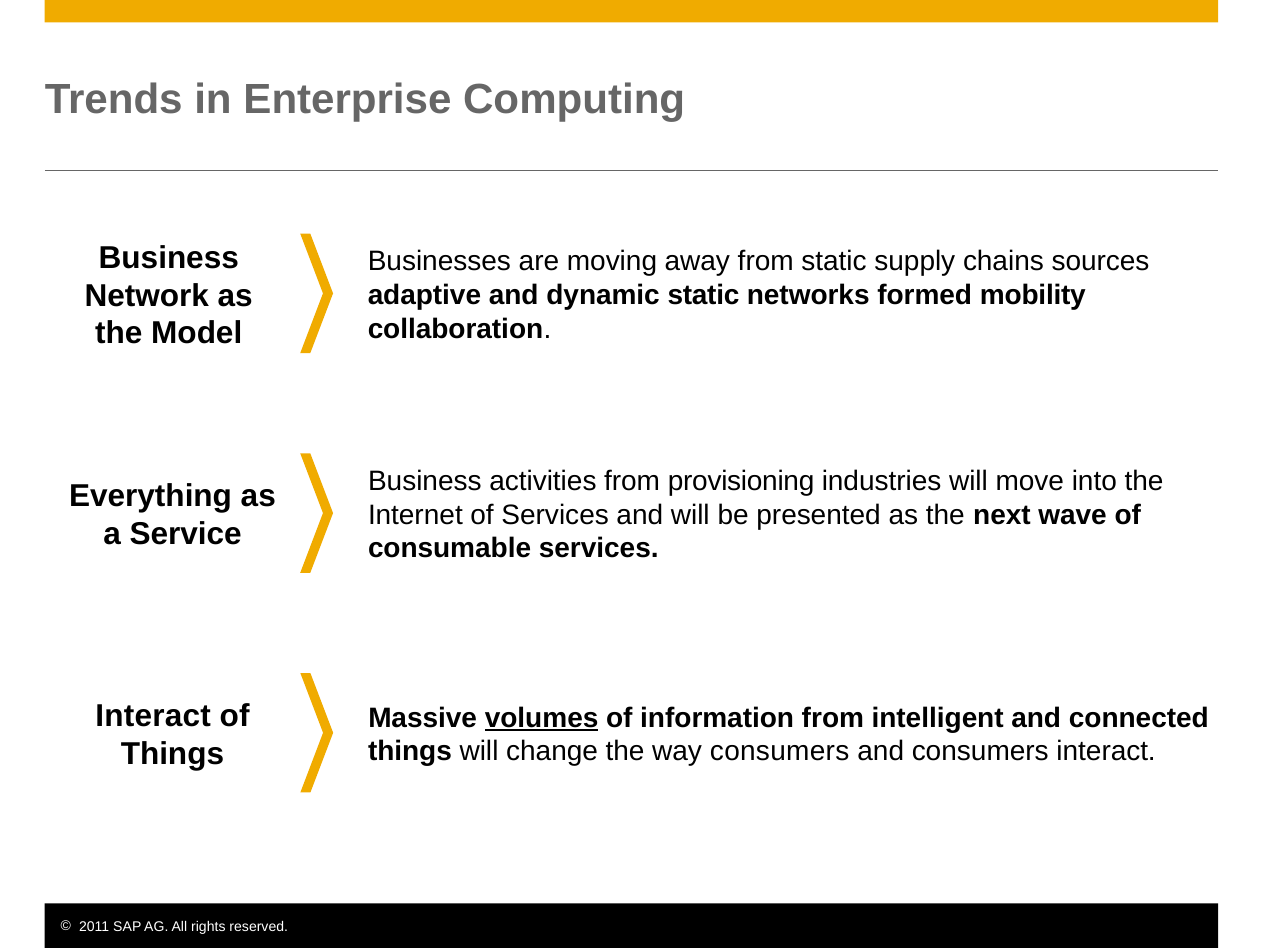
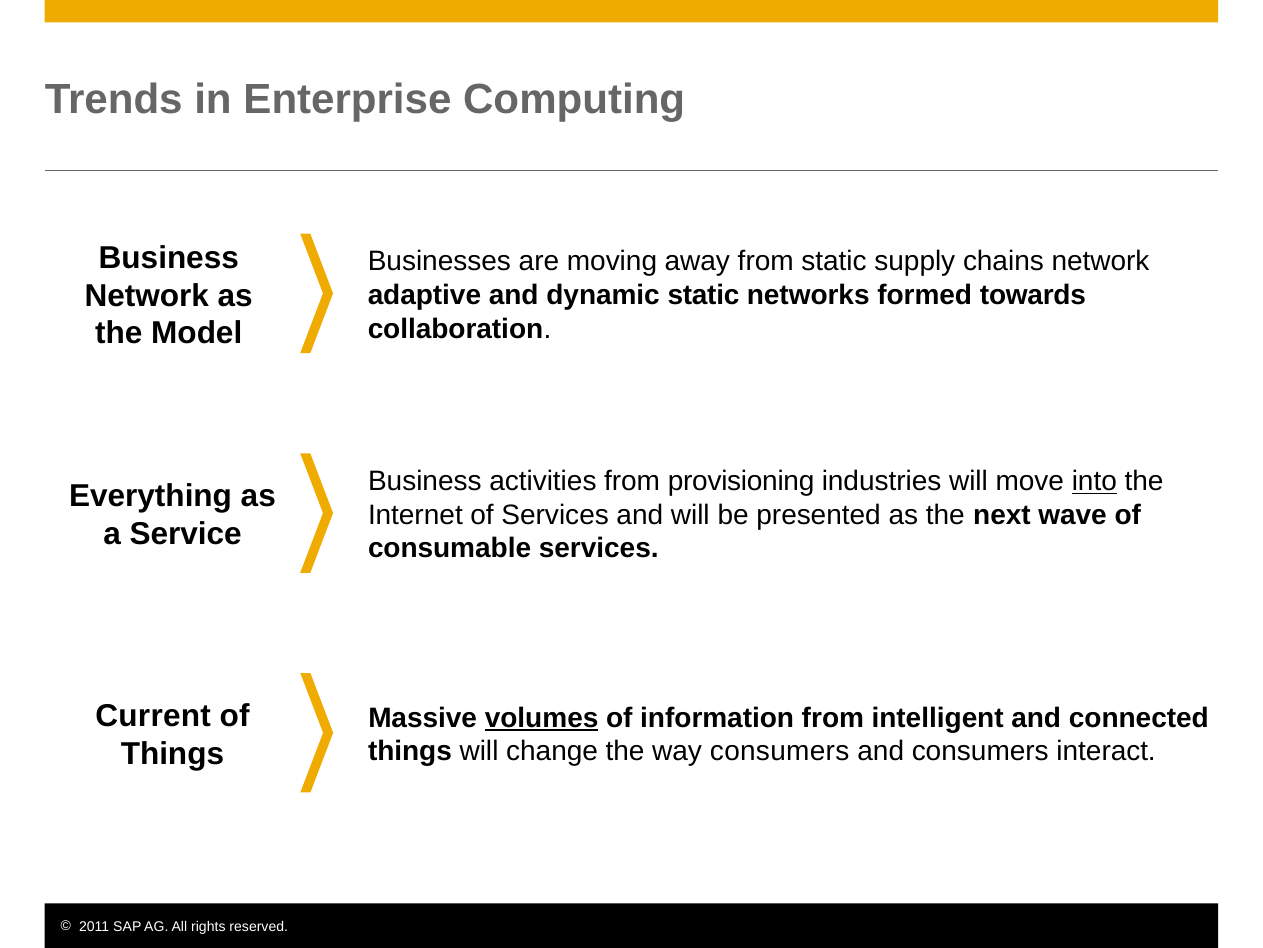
chains sources: sources -> network (1101, 261)
mobility: mobility -> towards (1033, 295)
into underline: none -> present (1094, 481)
Interact: Interact -> Current (153, 715)
